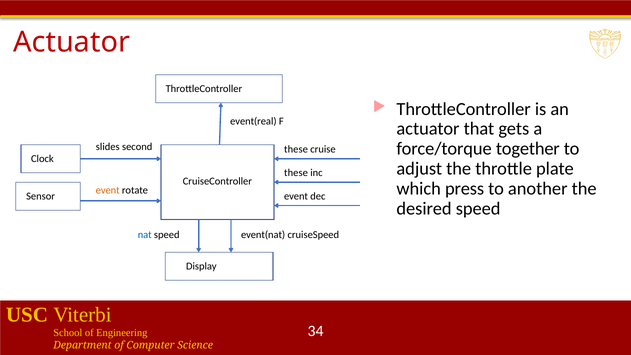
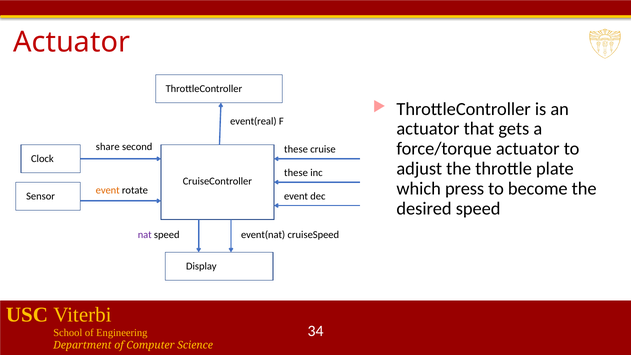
force/torque together: together -> actuator (528, 149)
slides: slides -> share (108, 147)
another: another -> become (538, 189)
nat colour: blue -> purple (145, 235)
